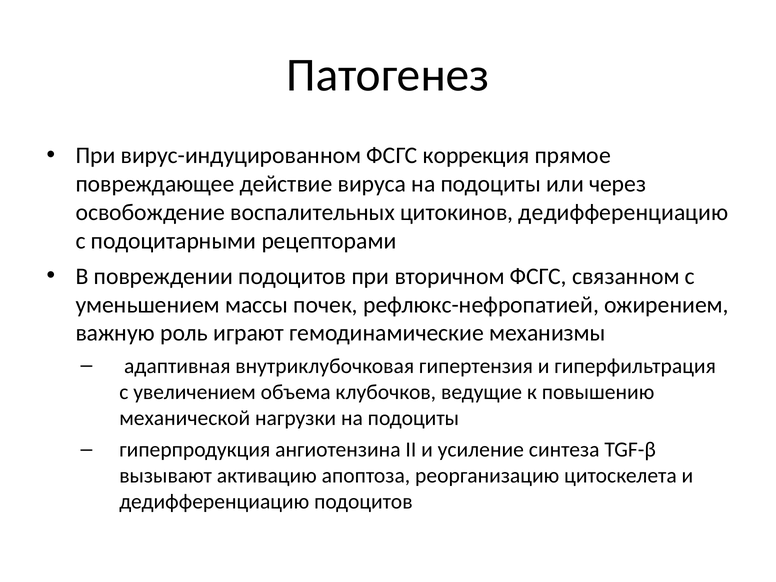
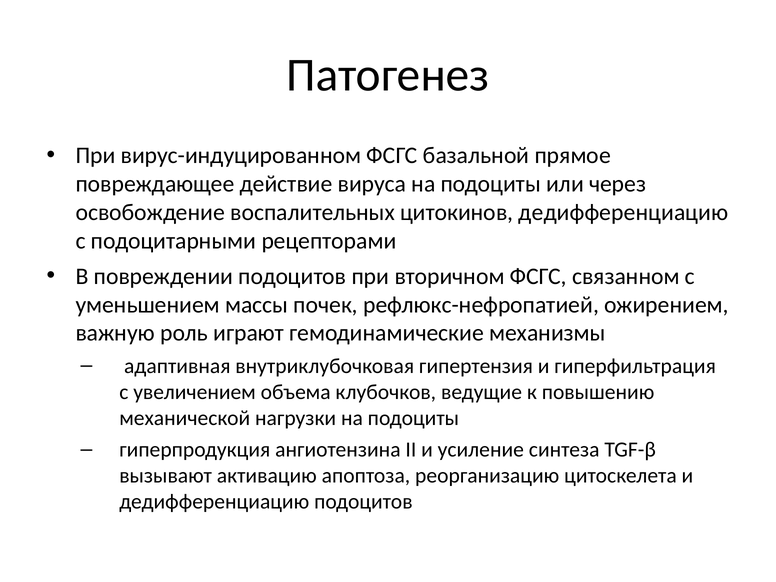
коррекция: коррекция -> базальной (476, 156)
